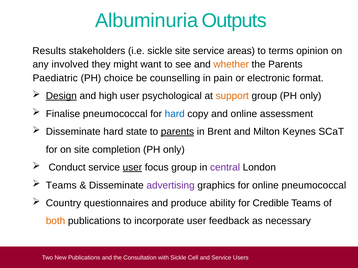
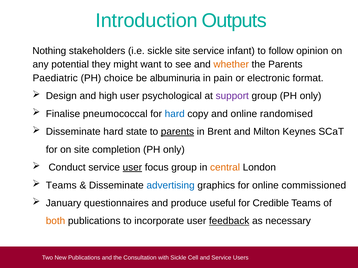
Albuminuria: Albuminuria -> Introduction (147, 21)
Results: Results -> Nothing (49, 51)
areas: areas -> infant (241, 51)
terms: terms -> follow (281, 51)
involved: involved -> potential (70, 65)
counselling: counselling -> albuminuria (175, 78)
Design underline: present -> none (61, 96)
support colour: orange -> purple (232, 96)
assessment: assessment -> randomised (286, 114)
central colour: purple -> orange (225, 168)
advertising colour: purple -> blue (171, 186)
online pneumococcal: pneumococcal -> commissioned (314, 186)
Country: Country -> January (64, 203)
ability: ability -> useful (223, 203)
feedback underline: none -> present (229, 221)
